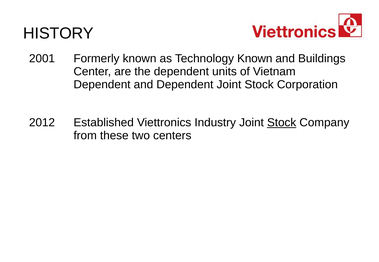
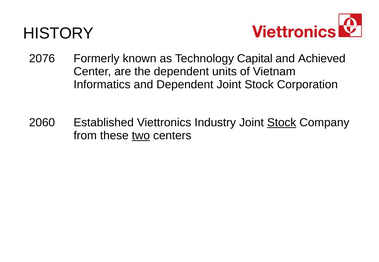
2001: 2001 -> 2076 (42, 59)
Technology Known: Known -> Capital (255, 59)
Buildings: Buildings -> Achieved (322, 59)
Dependent: Dependent -> Informatics (102, 85)
2012: 2012 -> 2060 (42, 123)
two underline: none -> present (141, 136)
